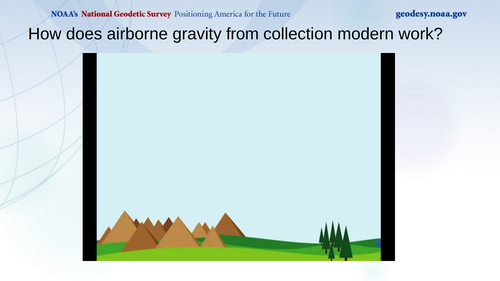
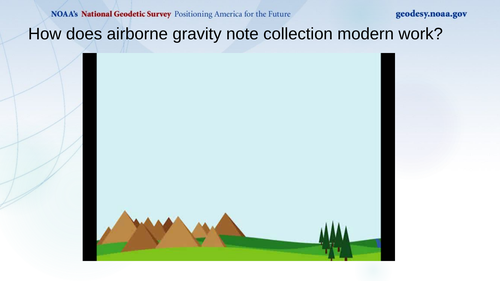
from: from -> note (242, 34)
